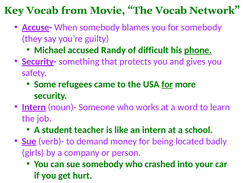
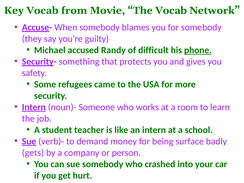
for underline: present -> none (167, 84)
word: word -> room (188, 107)
located: located -> surface (190, 141)
girls: girls -> gets (33, 153)
